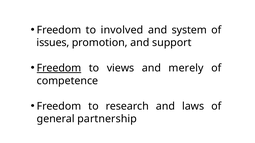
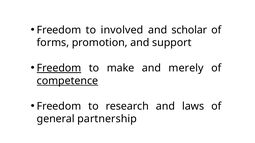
system: system -> scholar (189, 30)
issues: issues -> forms (53, 43)
views: views -> make (121, 68)
competence underline: none -> present (67, 81)
